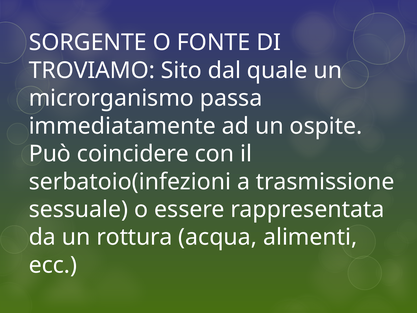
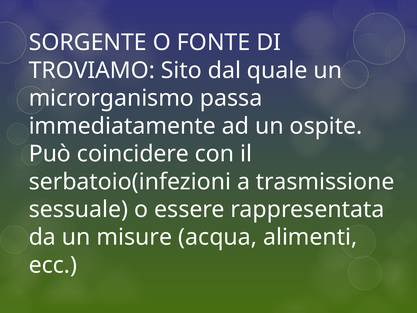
rottura: rottura -> misure (134, 237)
